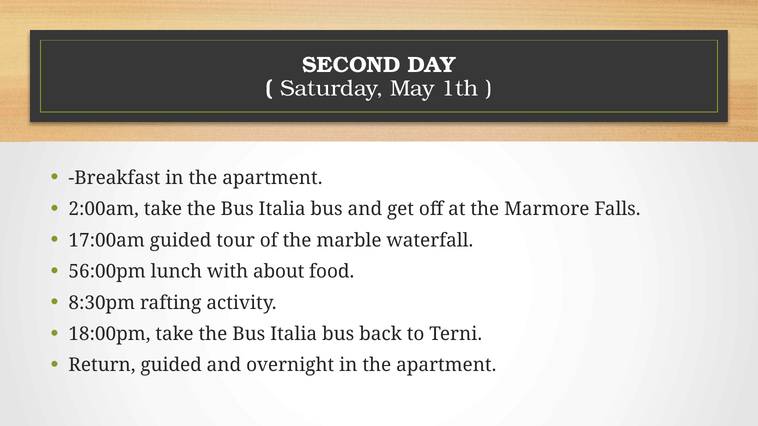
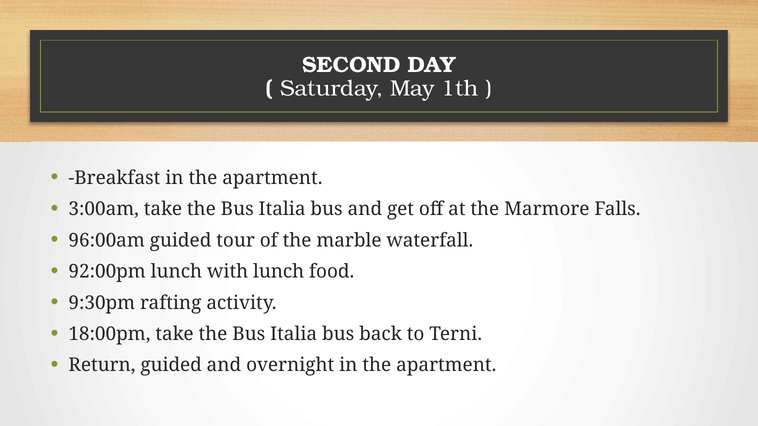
2:00am: 2:00am -> 3:00am (104, 209)
17:00am: 17:00am -> 96:00am (107, 240)
56:00pm: 56:00pm -> 92:00pm (107, 272)
with about: about -> lunch (279, 272)
8:30pm: 8:30pm -> 9:30pm (102, 303)
